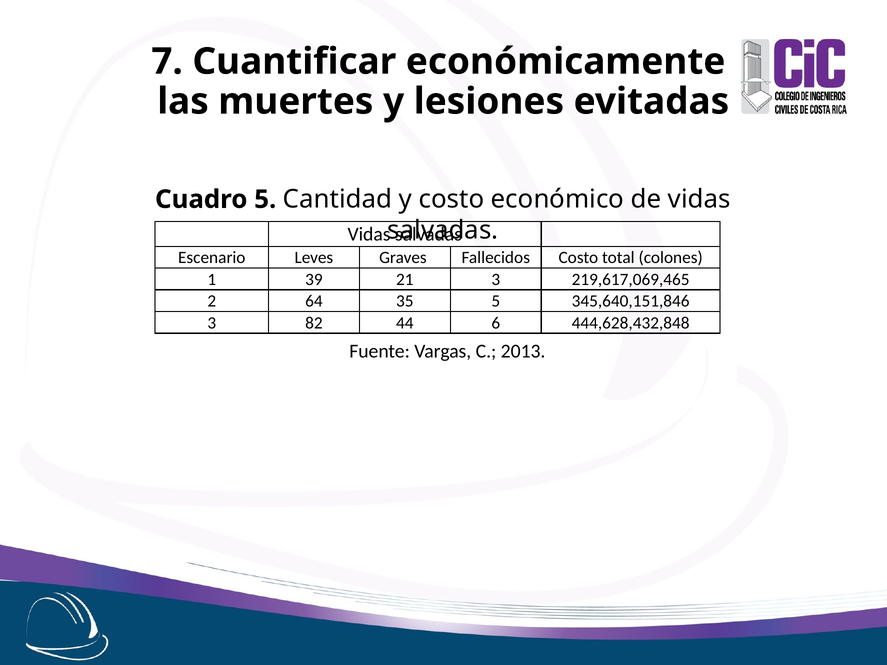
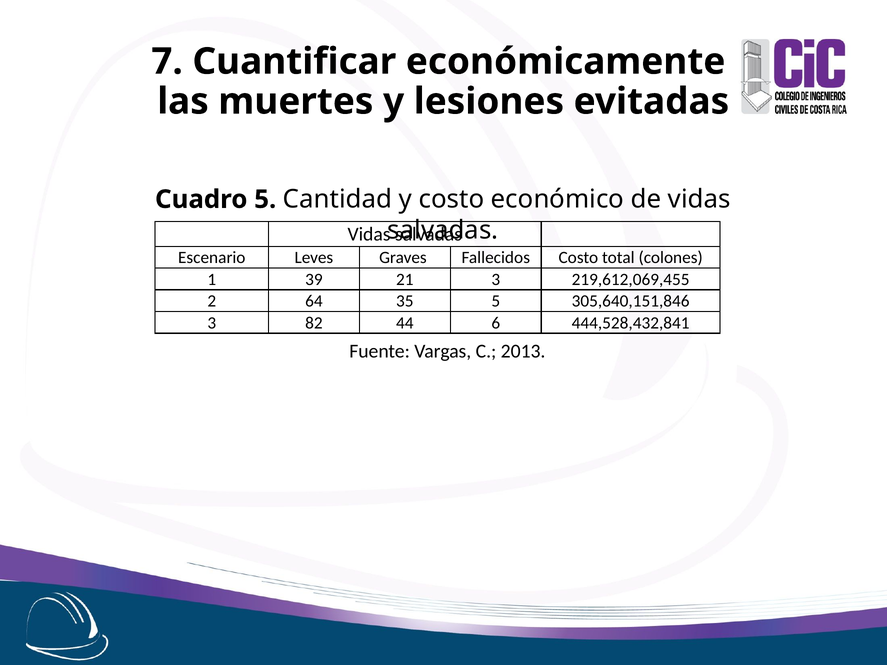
219,617,069,465: 219,617,069,465 -> 219,612,069,455 (631, 280)
345,640,151,846: 345,640,151,846 -> 305,640,151,846 (631, 301)
444,628,432,848: 444,628,432,848 -> 444,528,432,841 (631, 323)
